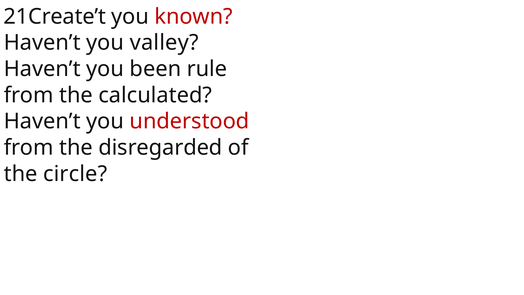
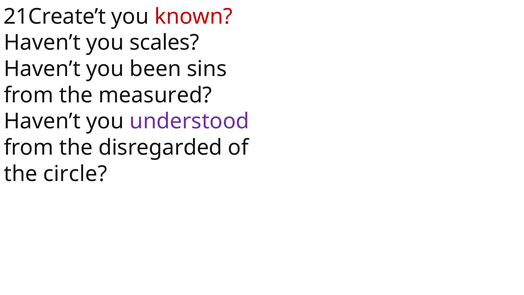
valley: valley -> scales (164, 43)
rule: rule -> sins (207, 69)
calculated: calculated -> measured (155, 95)
understood colour: red -> purple (190, 121)
